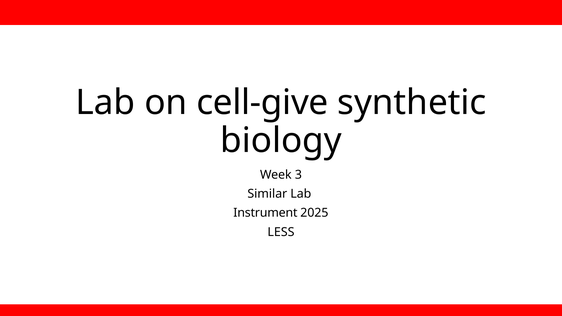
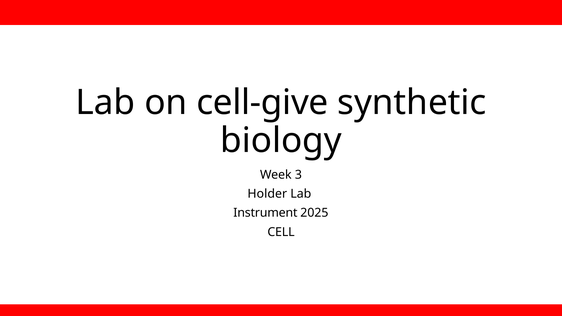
Similar: Similar -> Holder (267, 194)
LESS: LESS -> CELL (281, 232)
